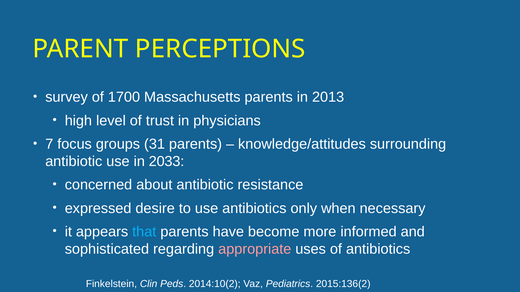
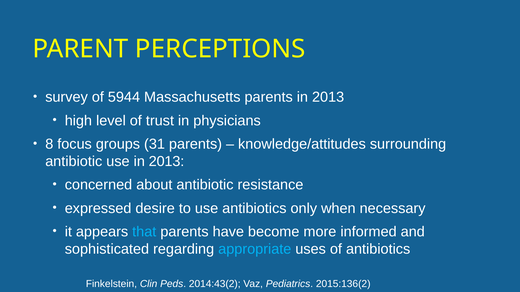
1700: 1700 -> 5944 (124, 97)
7: 7 -> 8 (49, 144)
use in 2033: 2033 -> 2013 (166, 162)
appropriate colour: pink -> light blue (255, 249)
2014:10(2: 2014:10(2 -> 2014:43(2 (215, 284)
